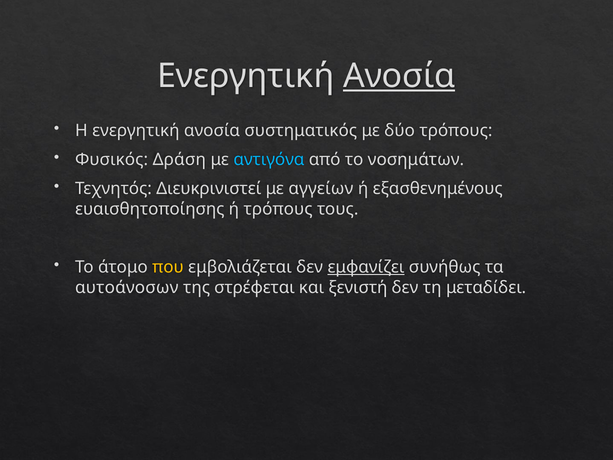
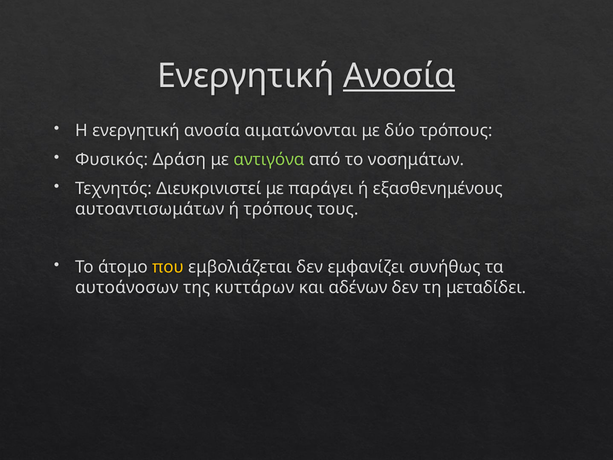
συστηματικός: συστηματικός -> αιματώνονται (301, 131)
αντιγόνα colour: light blue -> light green (269, 160)
αγγείων: αγγείων -> παράγει (321, 189)
ευαισθητοποίησης: ευαισθητοποίησης -> αυτοαντισωμάτων (150, 209)
εμφανίζει underline: present -> none (366, 267)
στρέφεται: στρέφεται -> κυττάρων (254, 287)
ξενιστή: ξενιστή -> αδένων (358, 287)
